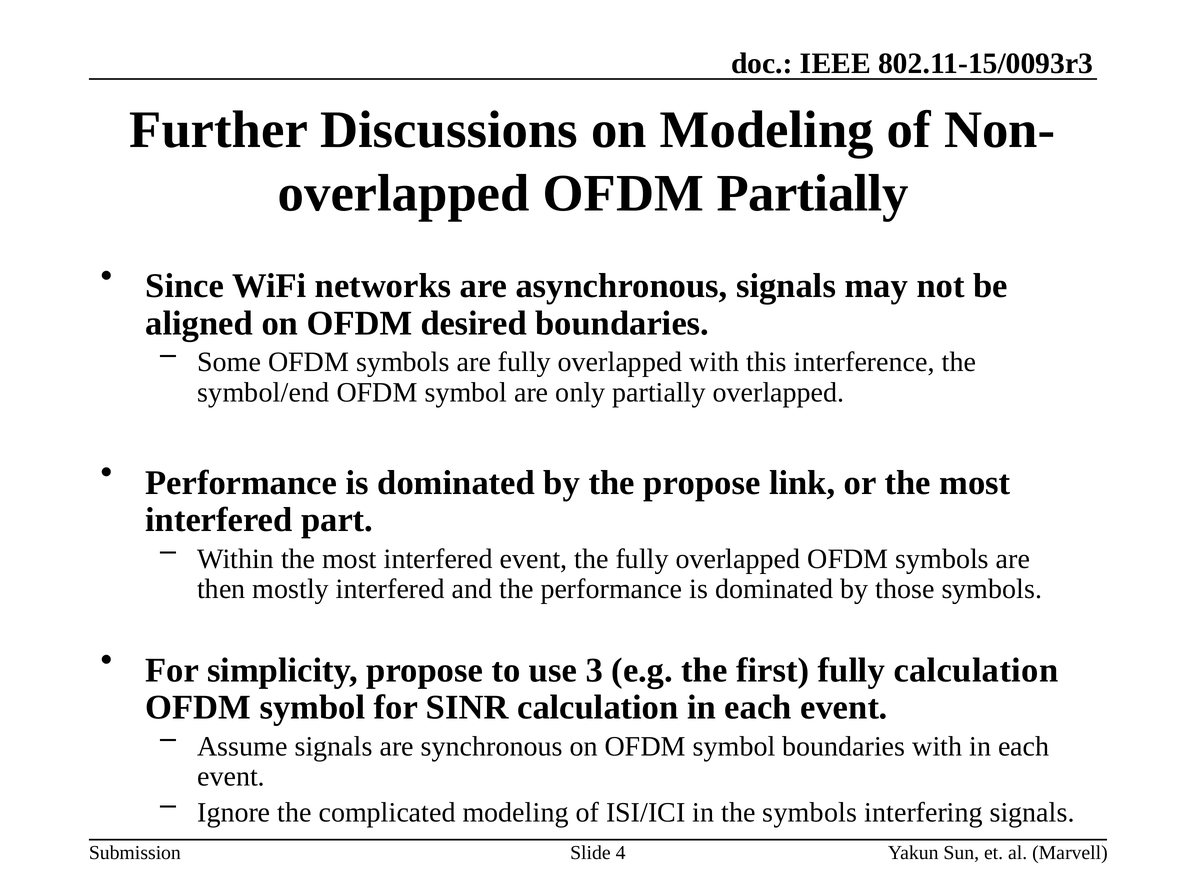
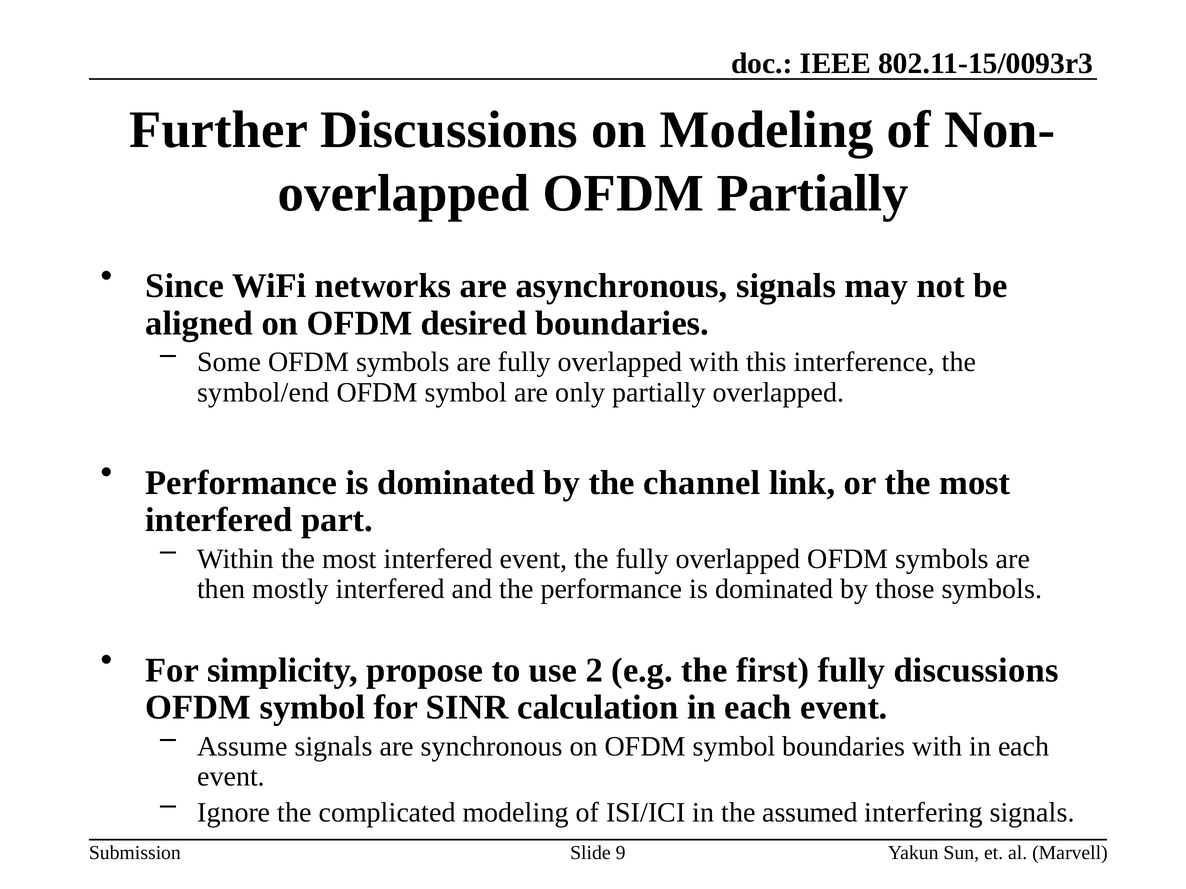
the propose: propose -> channel (702, 483)
3: 3 -> 2 (594, 671)
fully calculation: calculation -> discussions (976, 671)
the symbols: symbols -> assumed (810, 813)
4: 4 -> 9 (621, 853)
